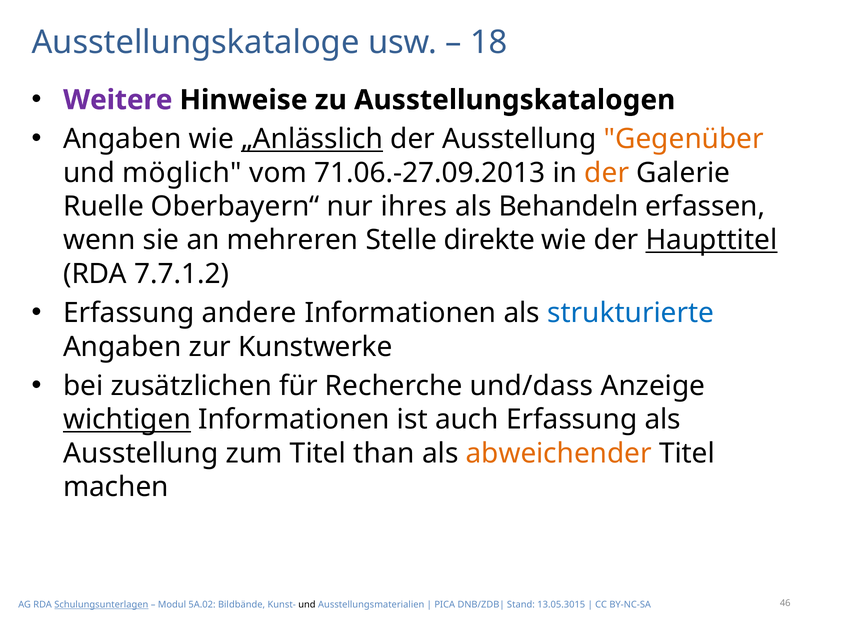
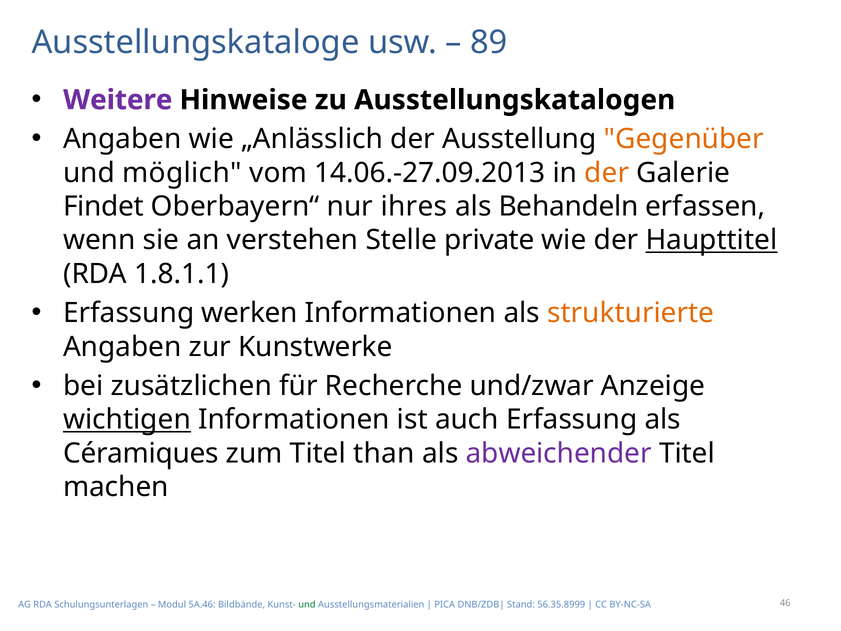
18: 18 -> 89 (489, 43)
„Anlässlich underline: present -> none (312, 139)
71.06.-27.09.2013: 71.06.-27.09.2013 -> 14.06.-27.09.2013 (430, 173)
Ruelle: Ruelle -> Findet (104, 206)
mehreren: mehreren -> verstehen (293, 240)
direkte: direkte -> private (489, 240)
7.7.1.2: 7.7.1.2 -> 1.8.1.1 (181, 274)
andere: andere -> werken (250, 313)
strukturierte colour: blue -> orange (631, 313)
und/dass: und/dass -> und/zwar (532, 386)
Ausstellung: Ausstellung -> Céramiques (141, 453)
abweichender colour: orange -> purple (559, 453)
Schulungsunterlagen underline: present -> none (101, 604)
5A.02: 5A.02 -> 5A.46 (202, 604)
und colour: black -> green (307, 604)
13.05.3015: 13.05.3015 -> 56.35.8999 (561, 604)
